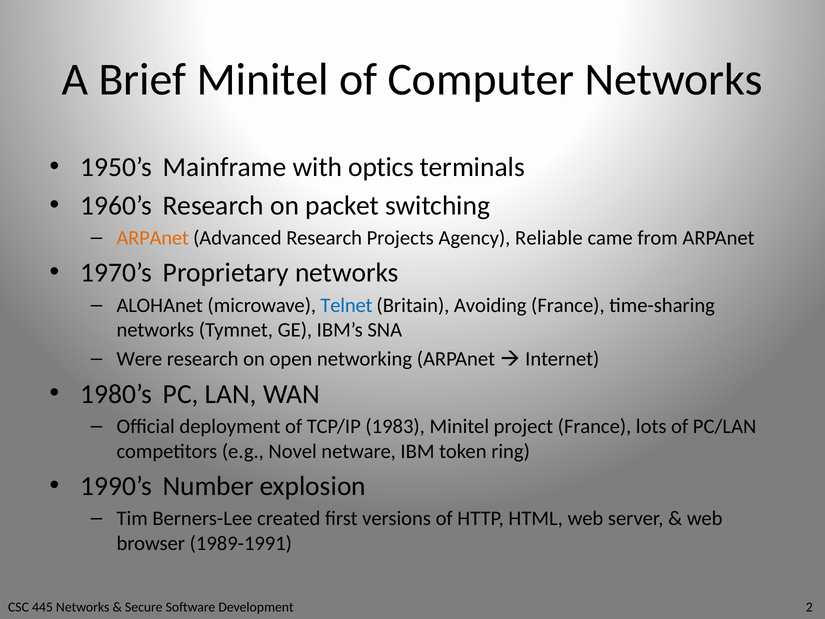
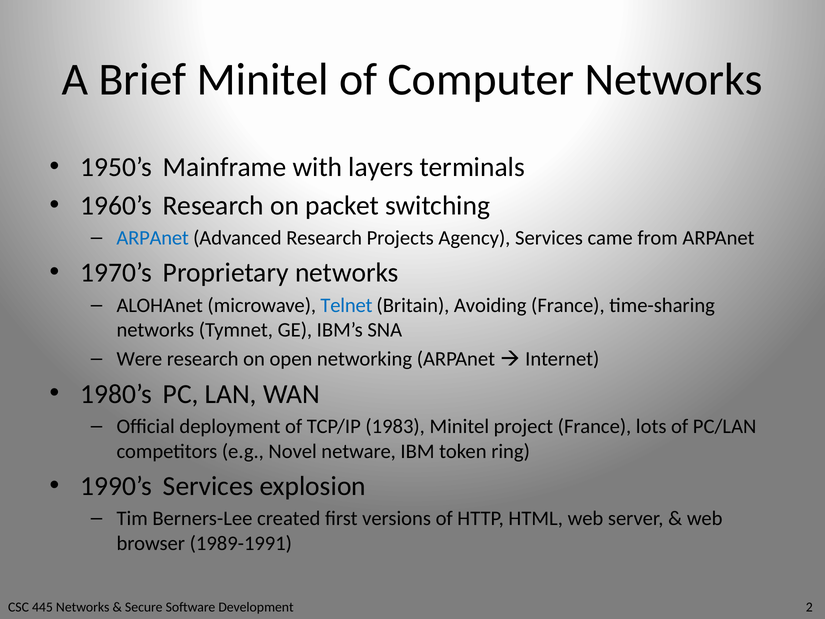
optics: optics -> layers (381, 167)
ARPAnet colour: orange -> blue (153, 238)
Agency Reliable: Reliable -> Services (549, 238)
1990’s Number: Number -> Services (208, 486)
